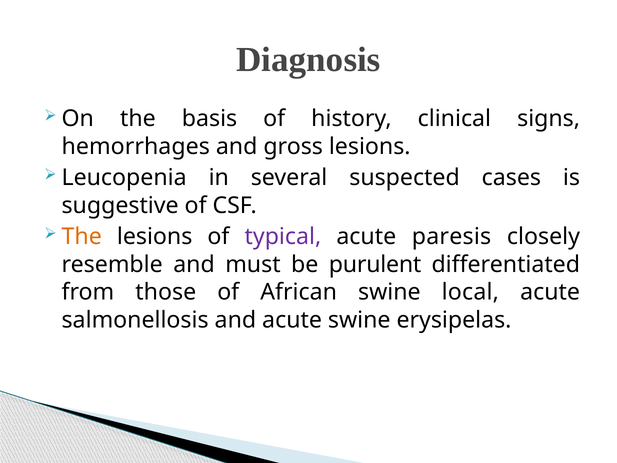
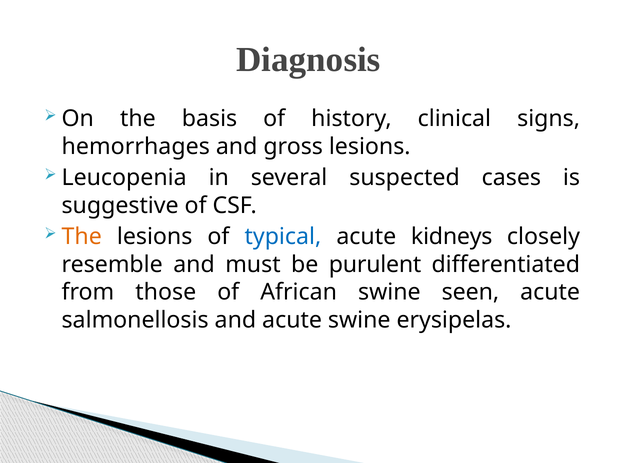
typical colour: purple -> blue (283, 237)
paresis: paresis -> kidneys (452, 237)
local: local -> seen (470, 292)
